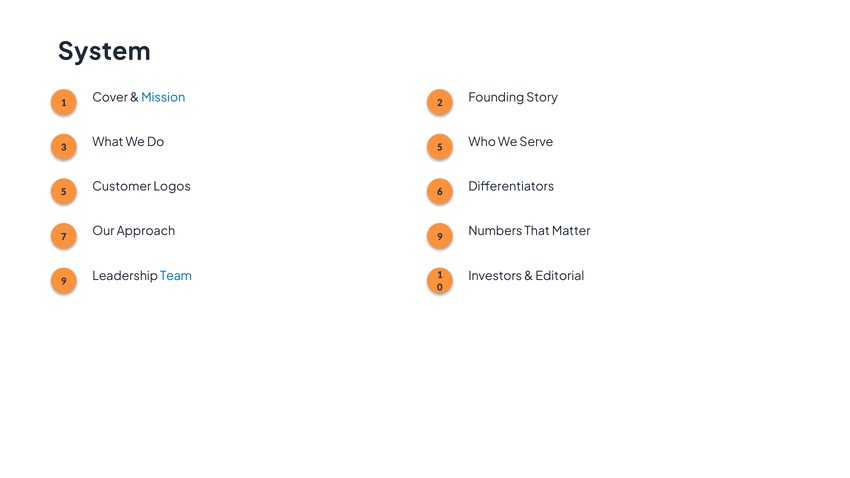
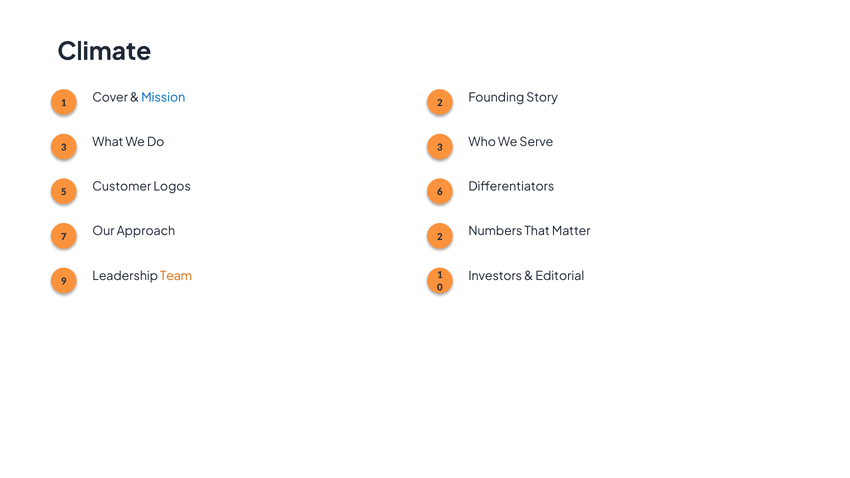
System: System -> Climate (104, 52)
Do 5: 5 -> 3 (440, 147)
Approach 9: 9 -> 2 (440, 237)
Team colour: blue -> orange (176, 276)
